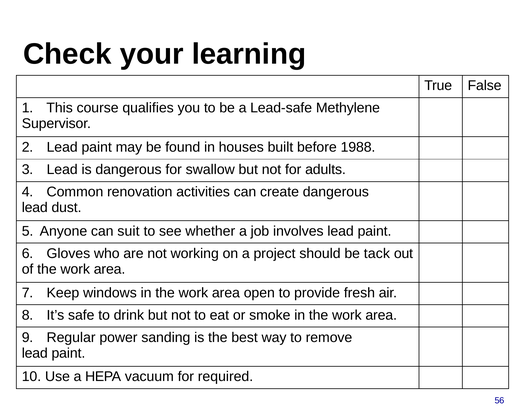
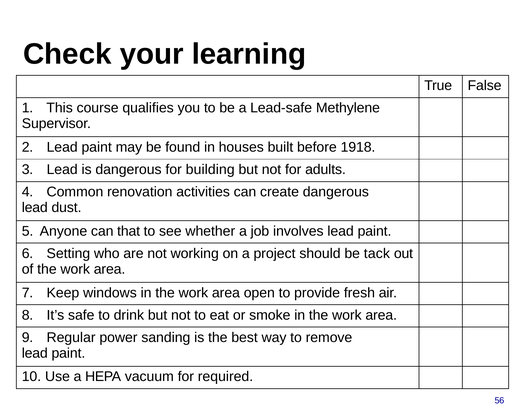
1988: 1988 -> 1918 (358, 147)
swallow: swallow -> building (210, 170)
suit: suit -> that (129, 231)
Gloves: Gloves -> Setting (68, 254)
